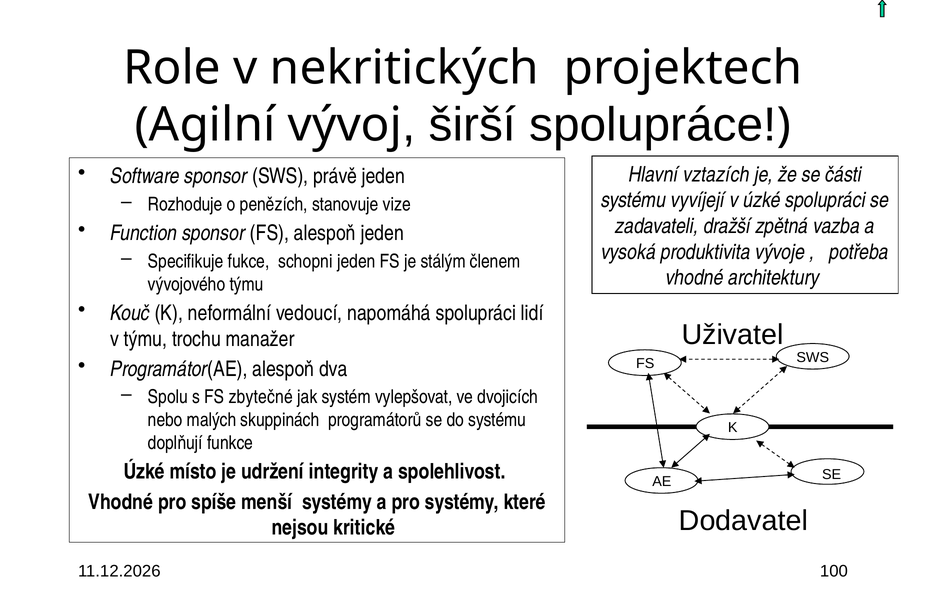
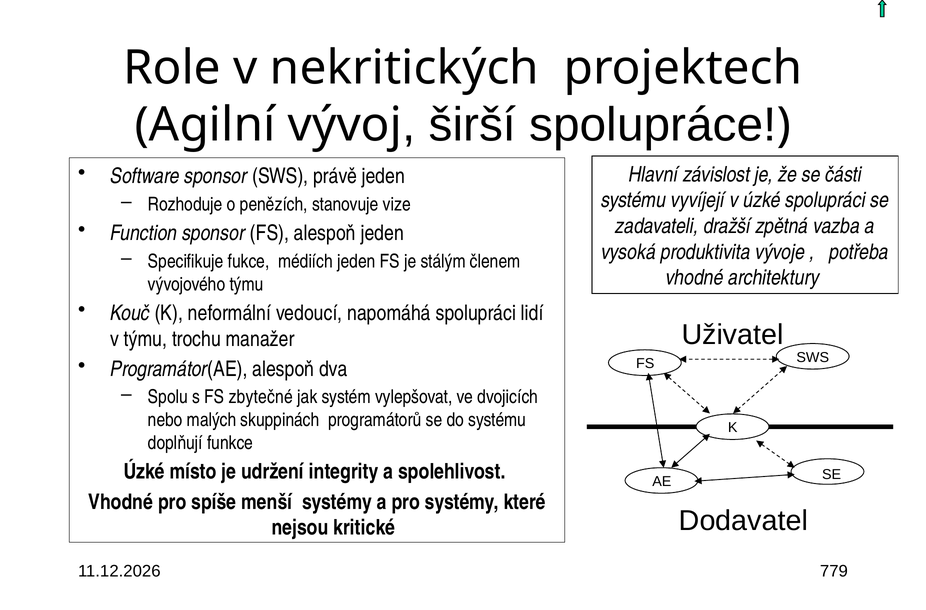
vztazích: vztazích -> závislost (716, 175)
schopni: schopni -> médiích (305, 262)
100: 100 -> 779 (834, 572)
